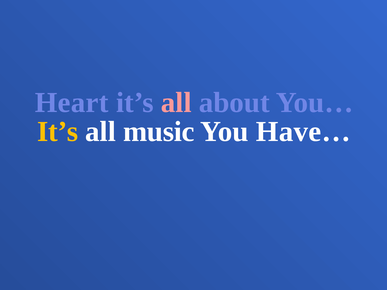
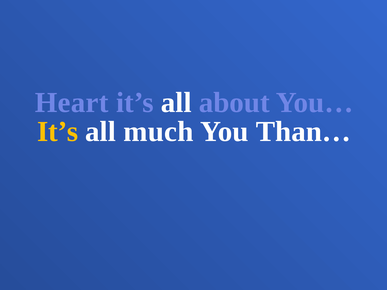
all colour: pink -> white (176, 103)
music: music -> much (158, 132)
Have…: Have… -> Than… (303, 132)
